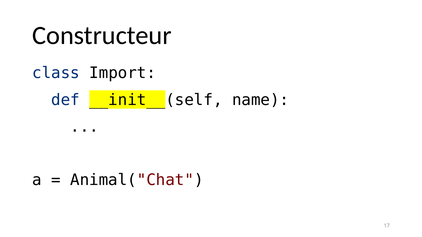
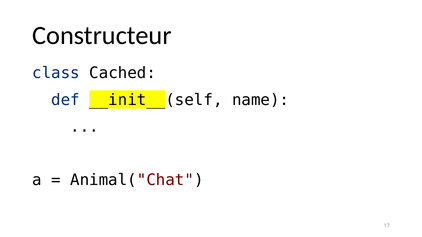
Import: Import -> Cached (123, 73)
